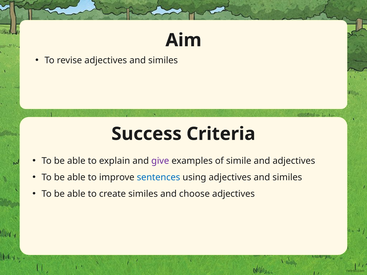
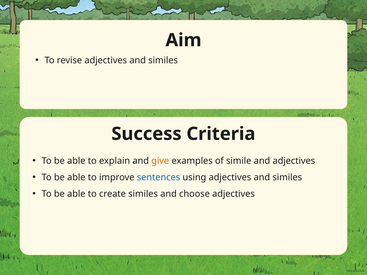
give colour: purple -> orange (160, 161)
